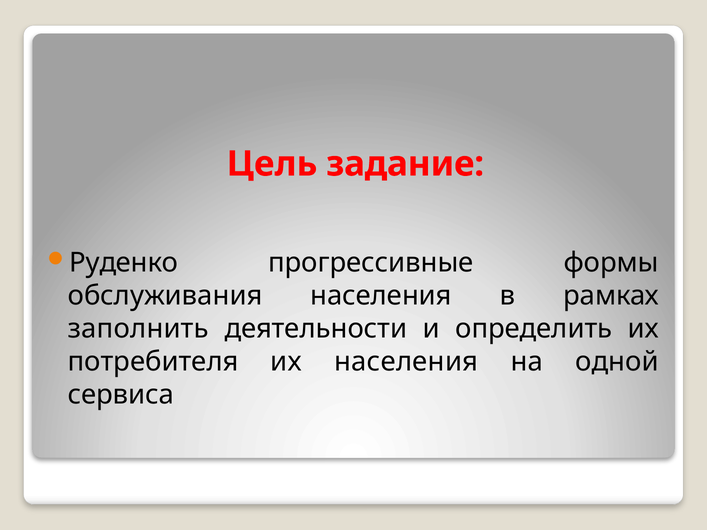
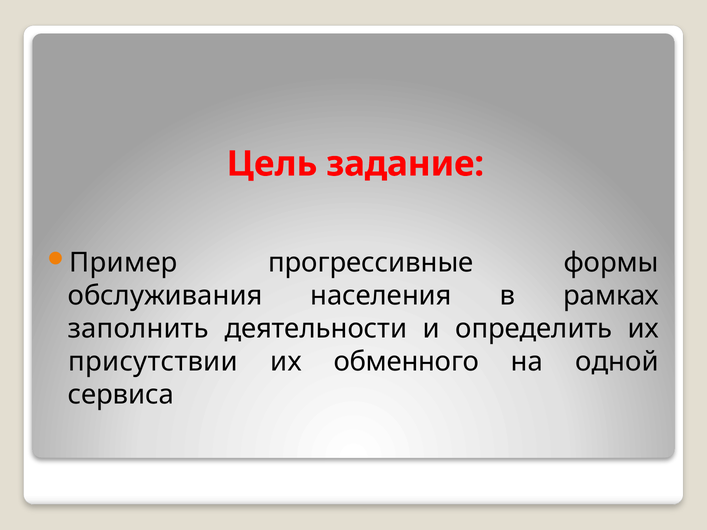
Руденко: Руденко -> Пример (124, 263)
потребителя: потребителя -> присутствии (153, 362)
их населения: населения -> обменного (406, 362)
